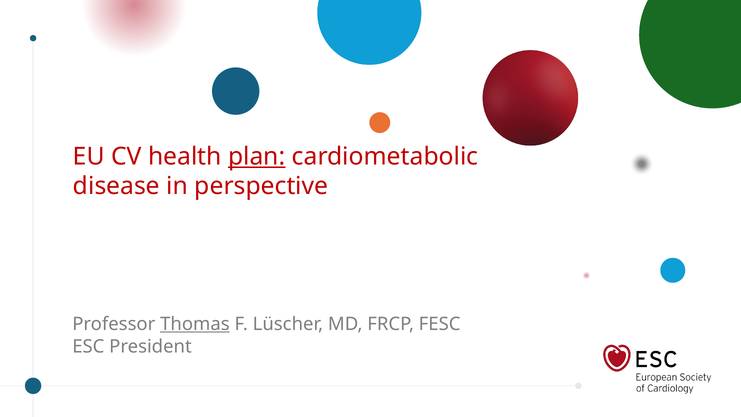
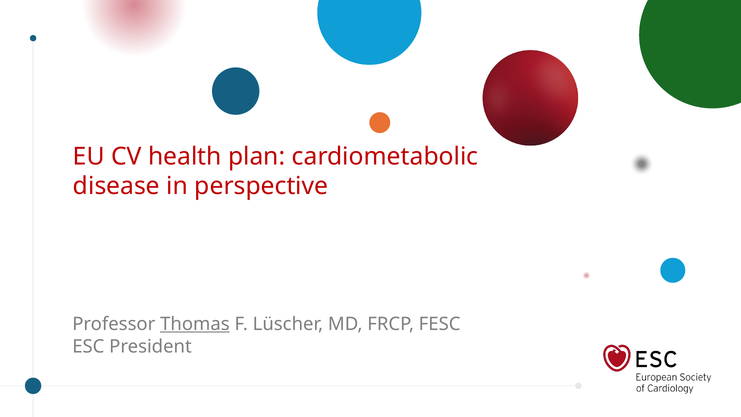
plan underline: present -> none (257, 156)
